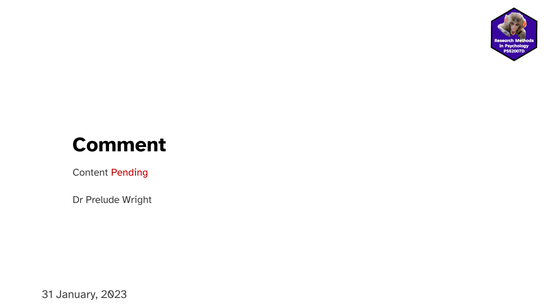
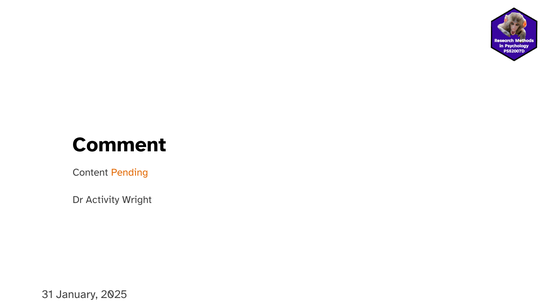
Pending colour: red -> orange (130, 173)
Prelude: Prelude -> Activity (103, 200)
2023: 2023 -> 2025 (114, 295)
